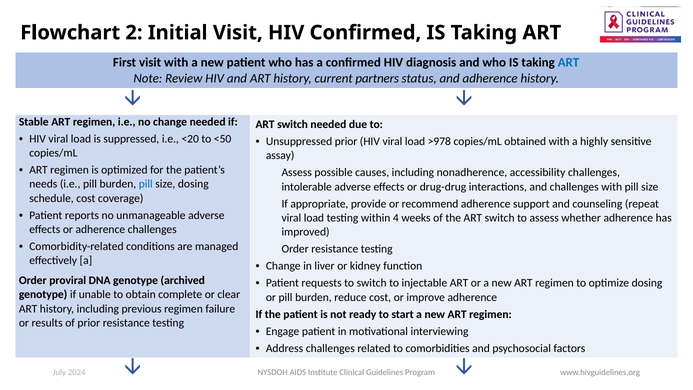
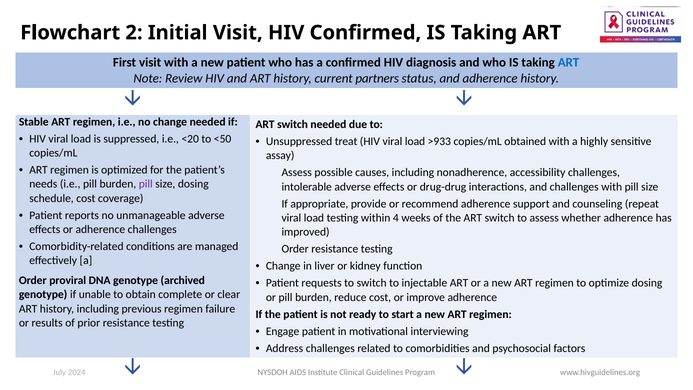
Unsuppressed prior: prior -> treat (346, 141)
>978: >978 -> >933 (439, 141)
pill colour: blue -> purple (146, 184)
